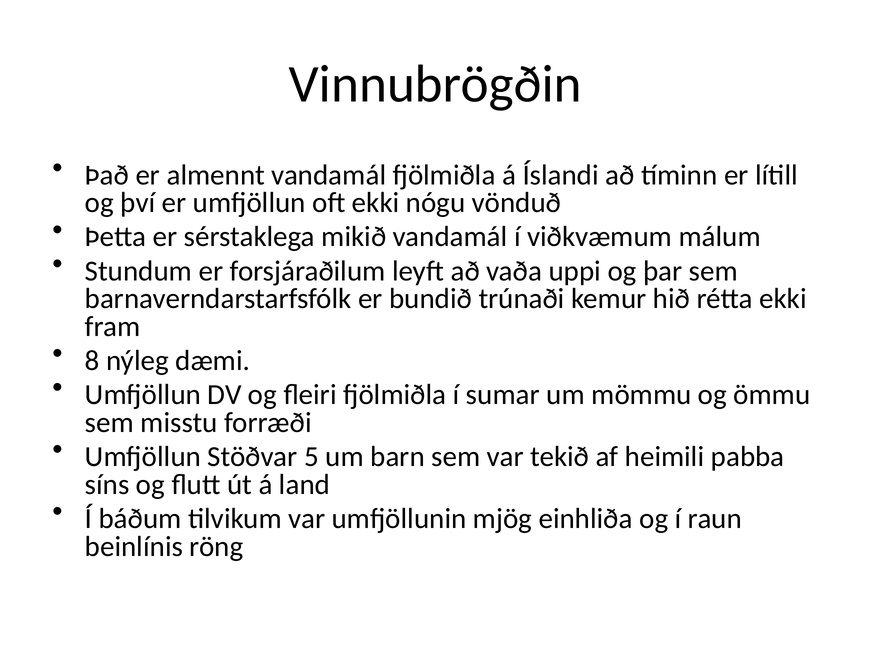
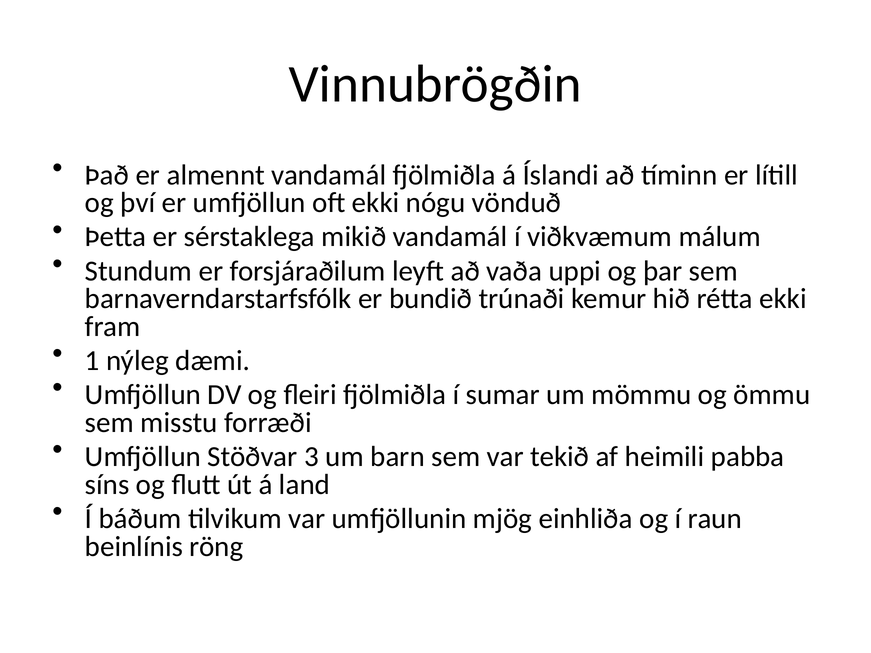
8: 8 -> 1 (92, 361)
5: 5 -> 3 (311, 457)
